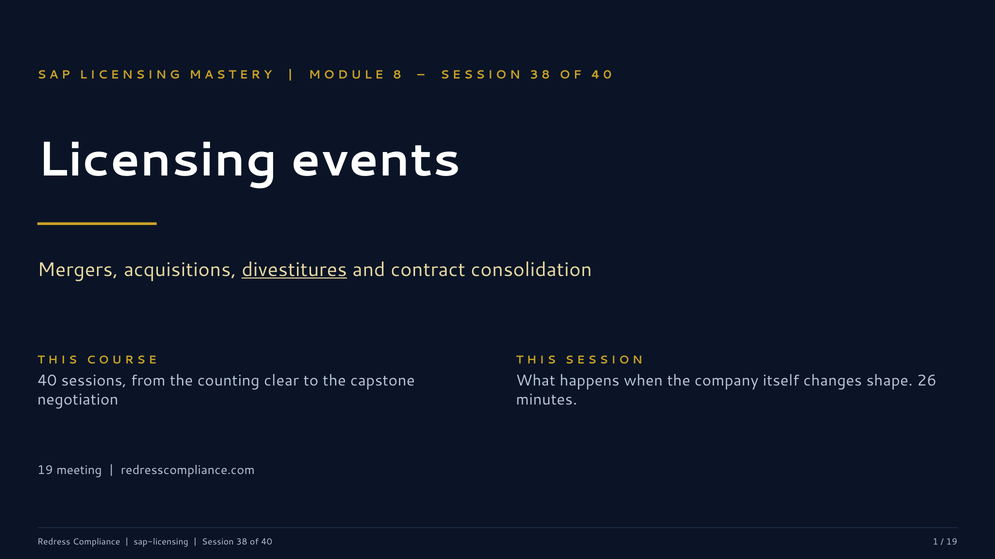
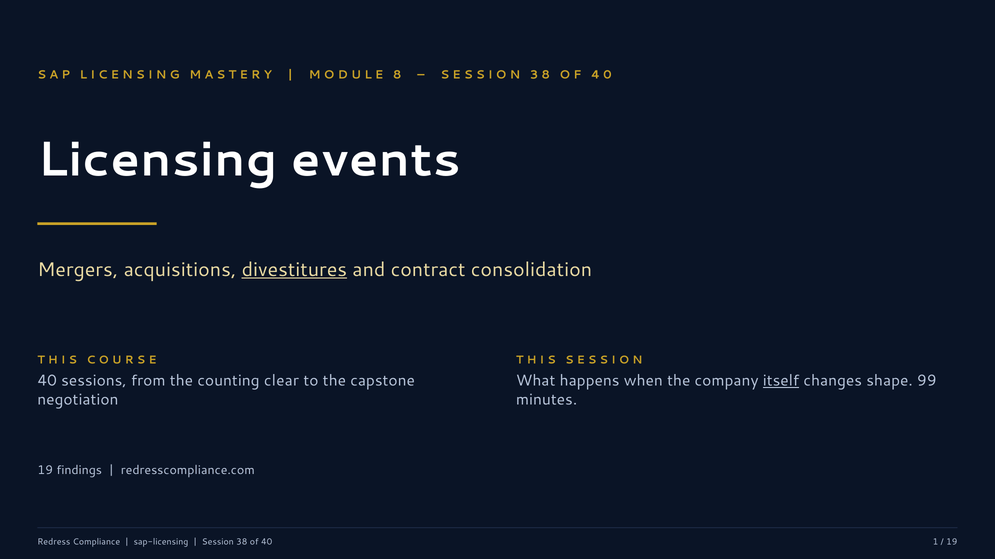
itself underline: none -> present (781, 381)
26: 26 -> 99 (927, 381)
meeting: meeting -> findings (79, 471)
